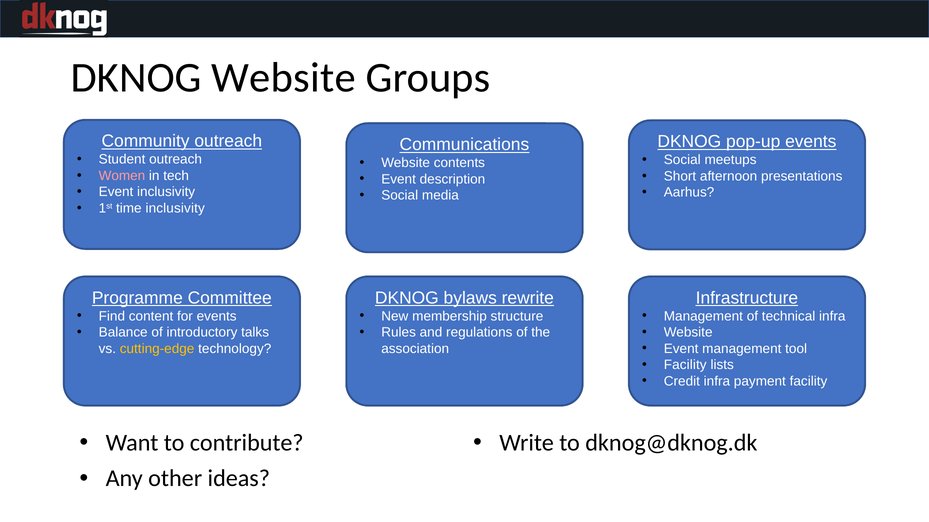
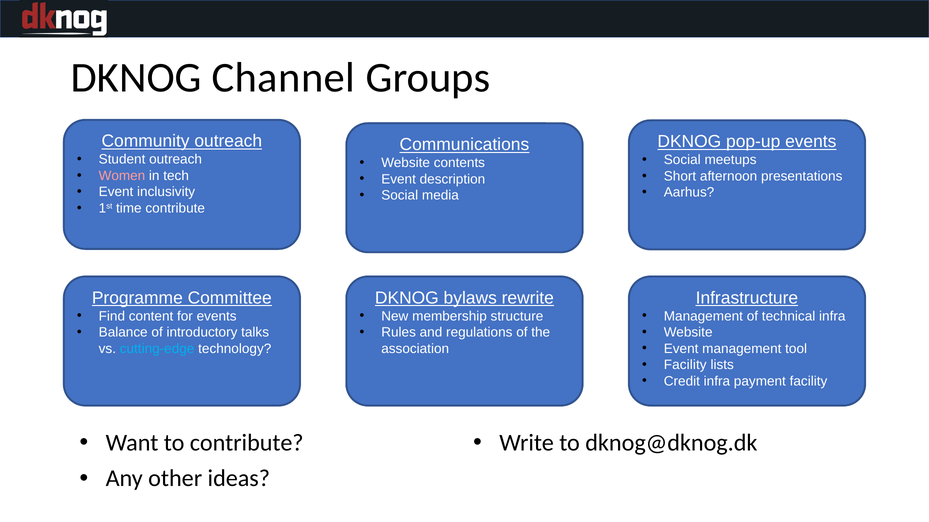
DKNOG Website: Website -> Channel (283, 78)
time inclusivity: inclusivity -> contribute (175, 209)
cutting-edge colour: yellow -> light blue (157, 349)
